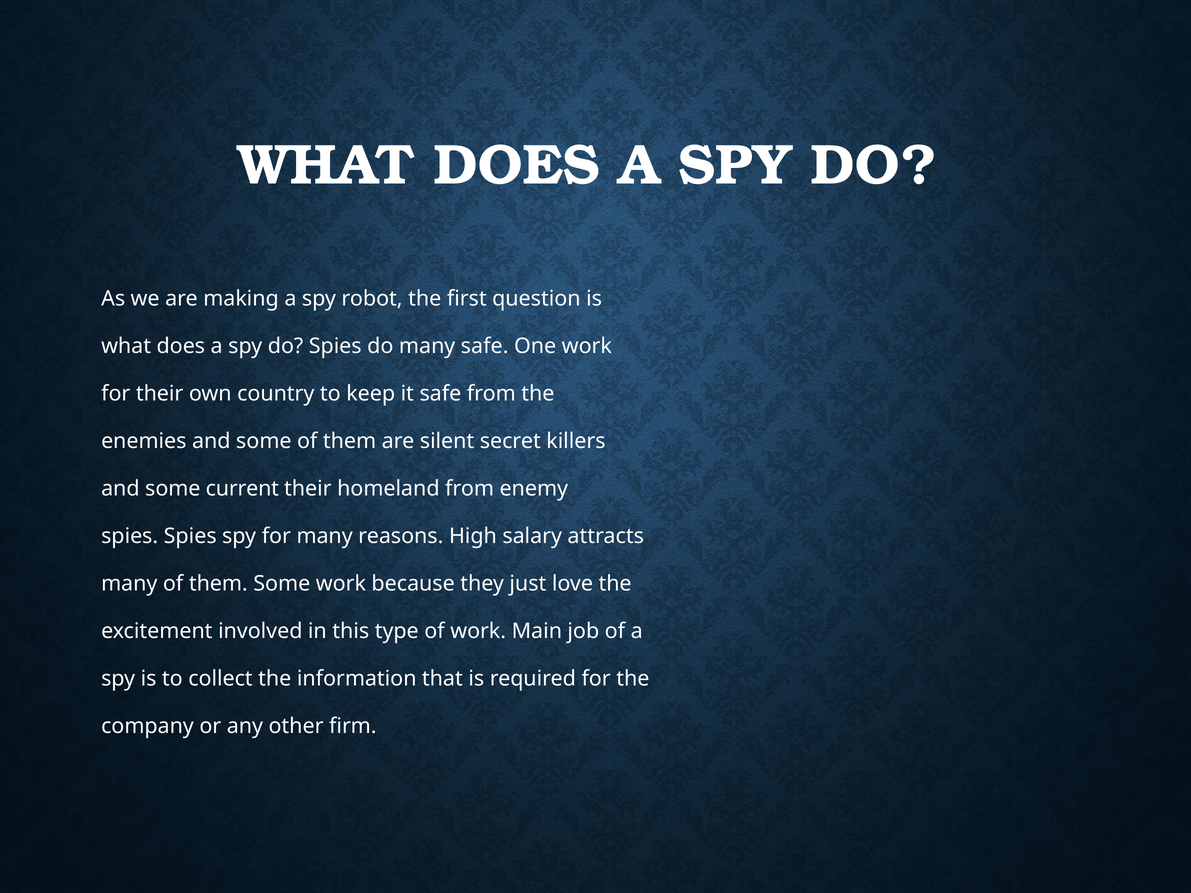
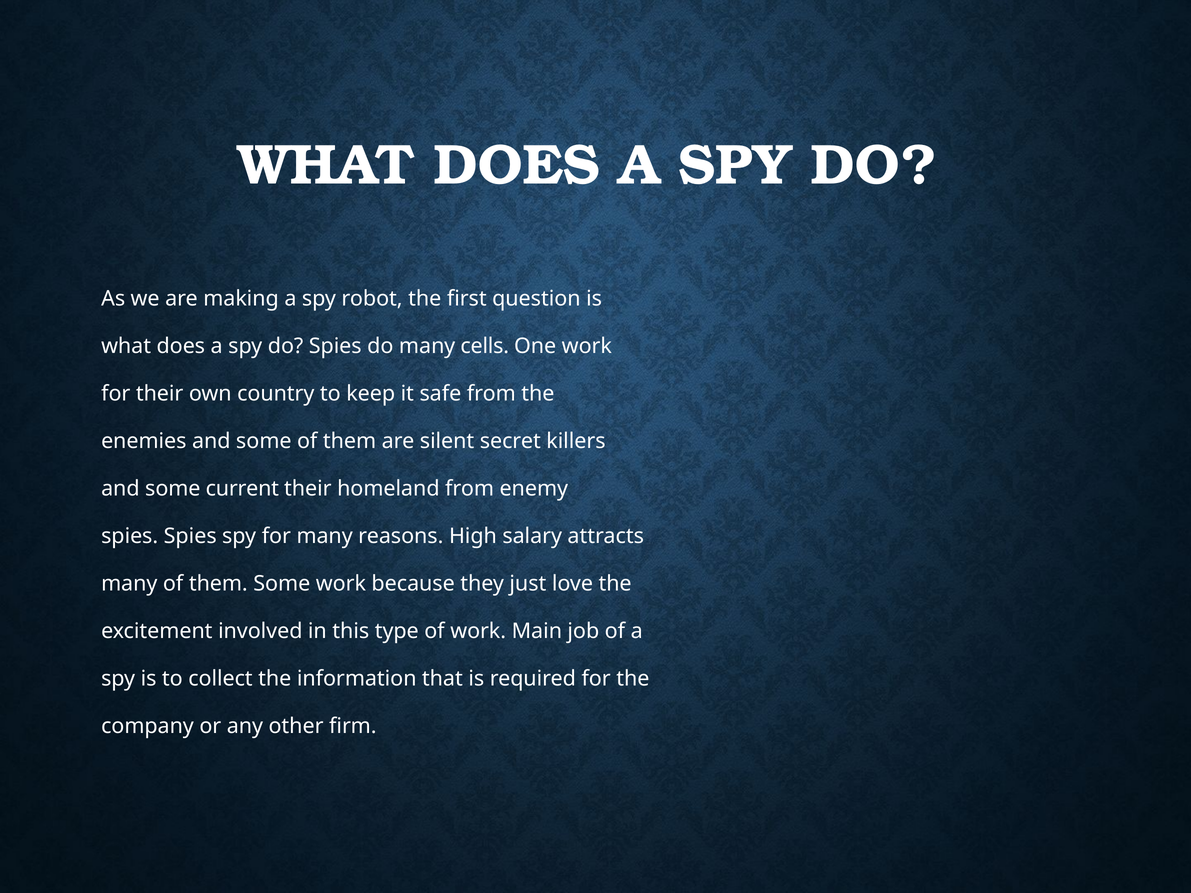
many safe: safe -> cells (485, 346)
